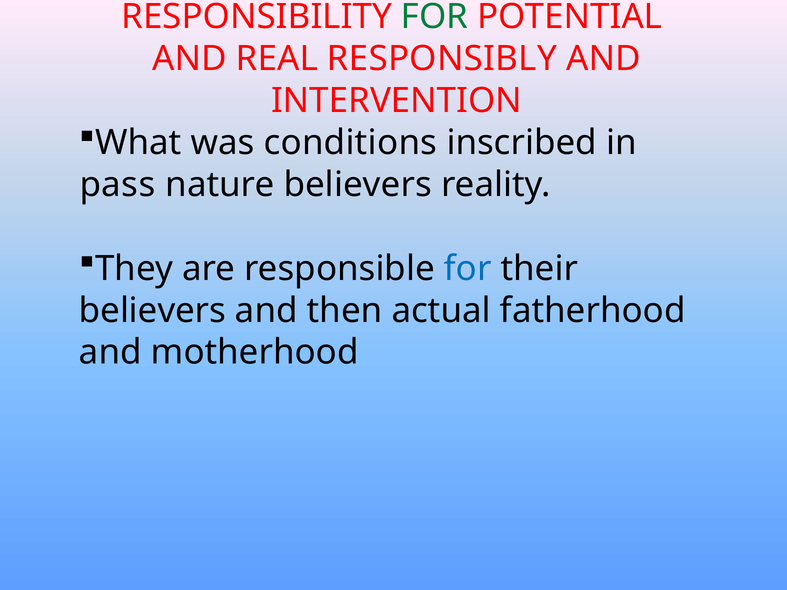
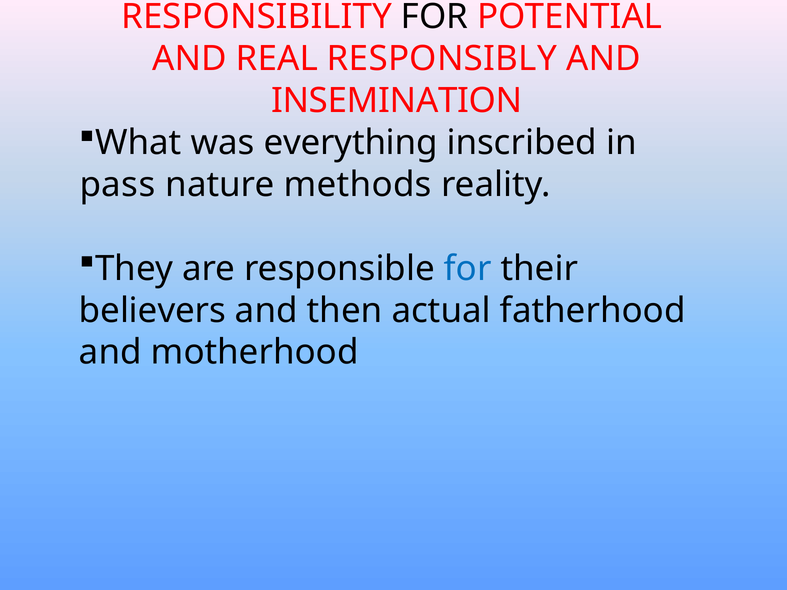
FOR colour: green -> black (435, 17)
INTERVENTION: INTERVENTION -> INSEMINATION (397, 101)
conditions: conditions -> everything (351, 143)
nature believers: believers -> methods (358, 185)
